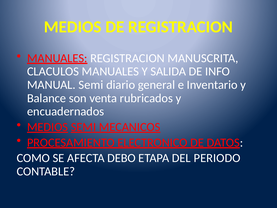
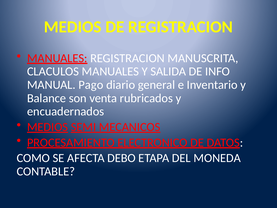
MANUAL Semi: Semi -> Pago (91, 85)
PERIODO: PERIODO -> MONEDA (217, 158)
